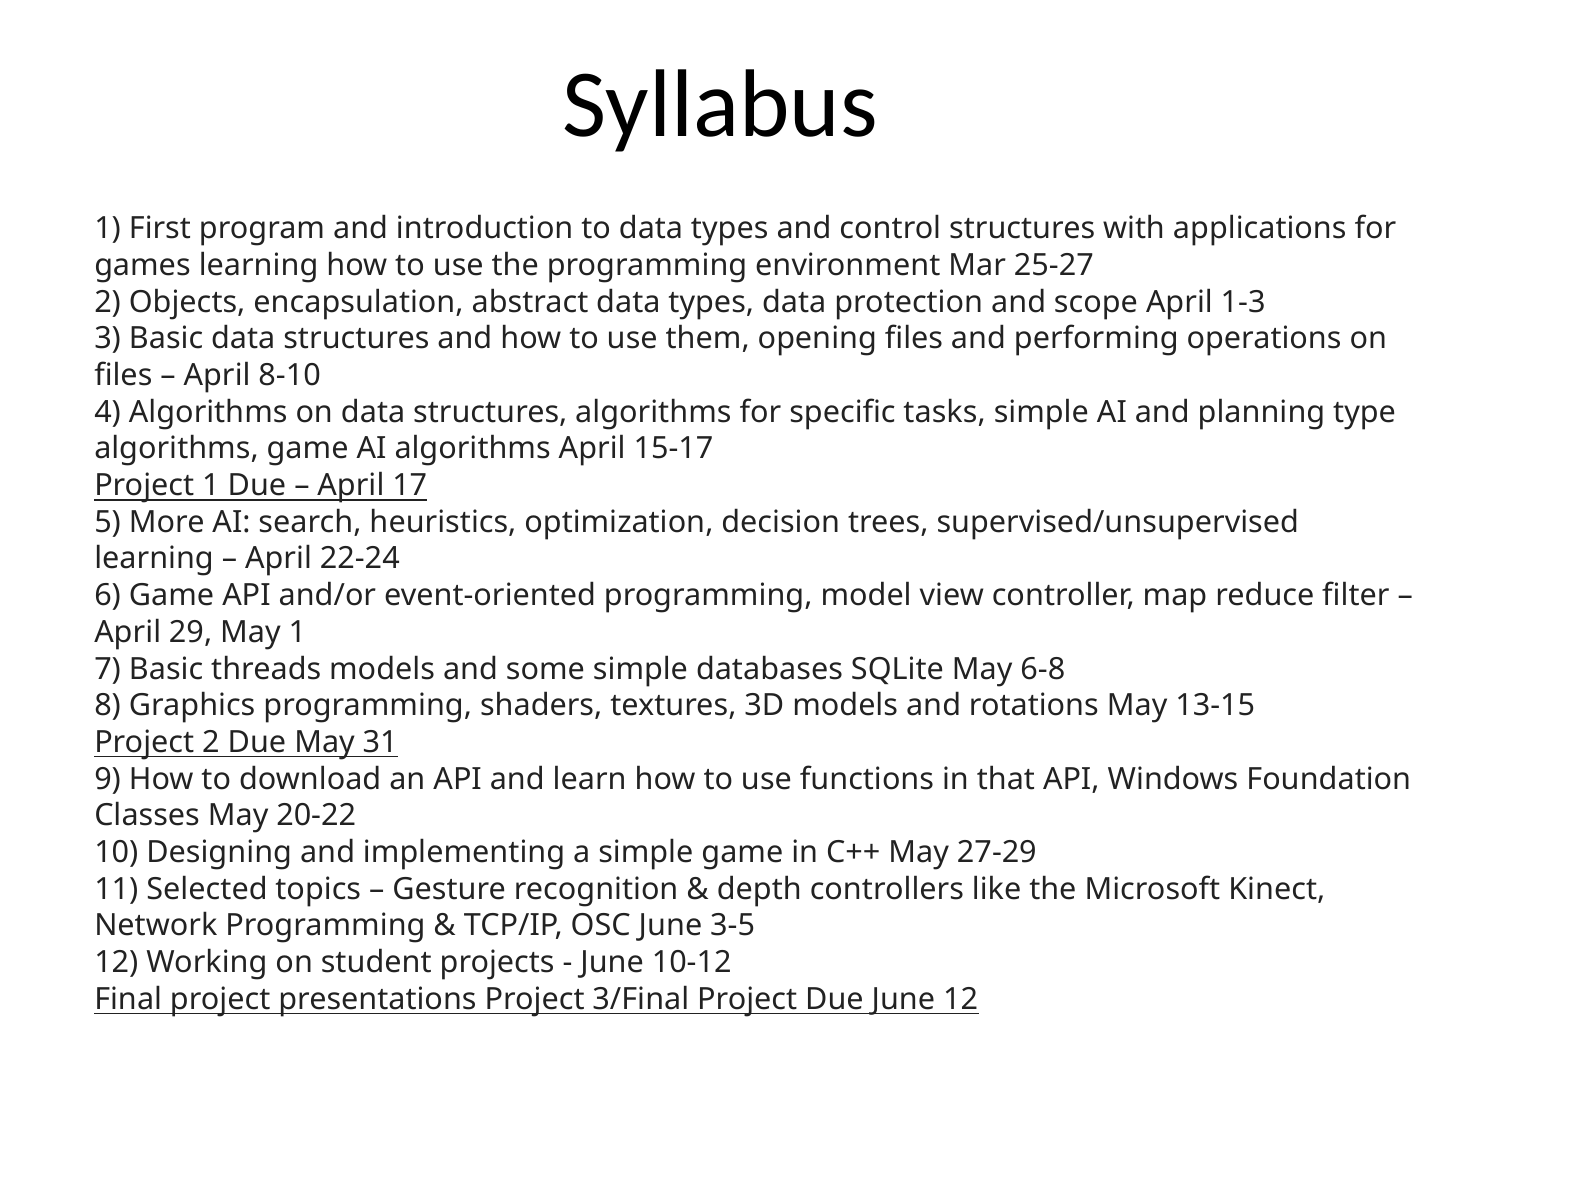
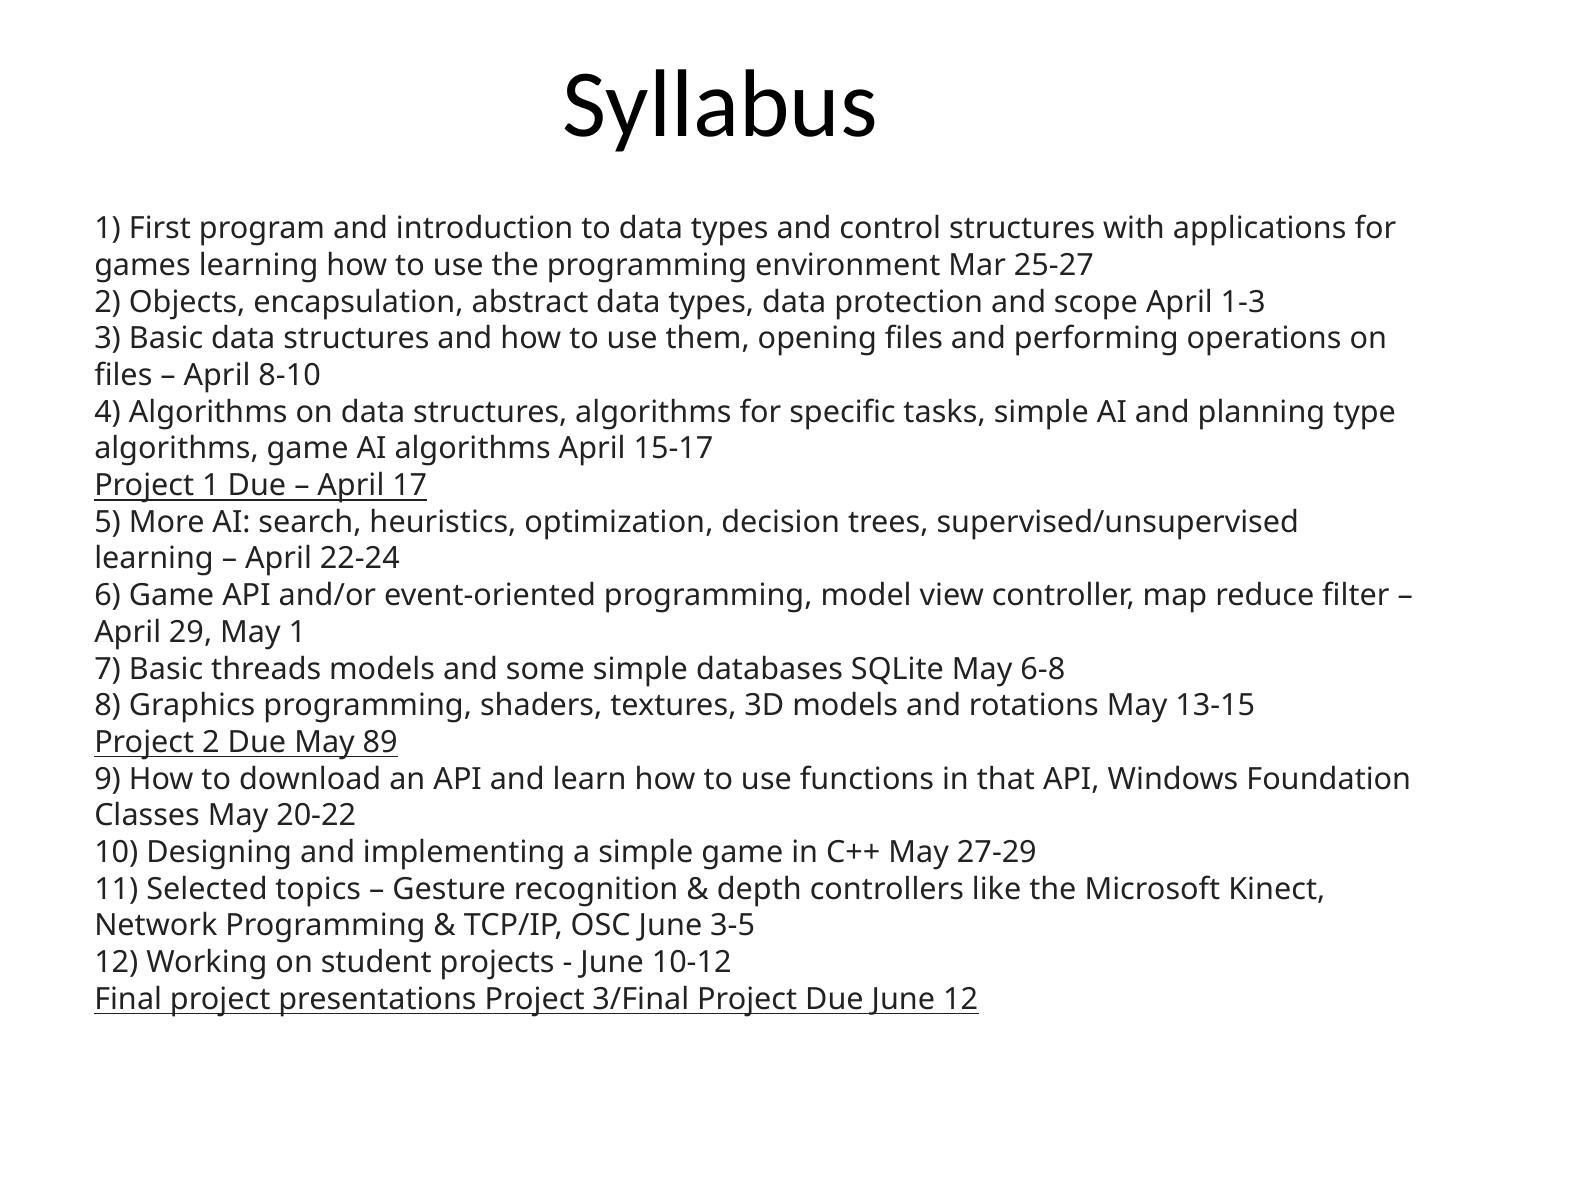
31: 31 -> 89 (380, 742)
